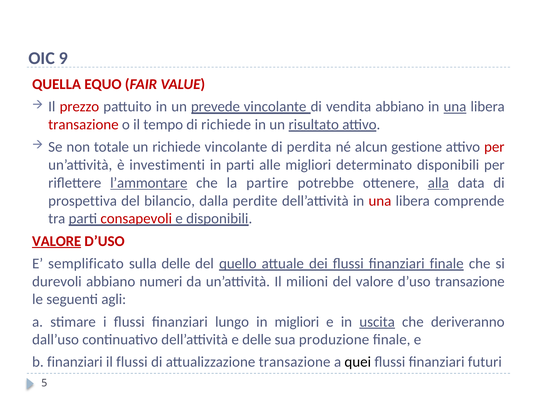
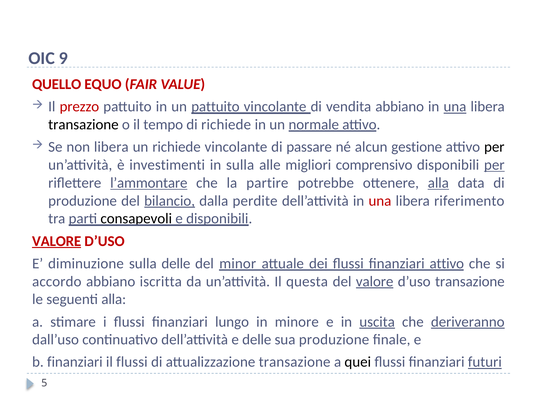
QUELLA: QUELLA -> QUELLO (57, 84)
un prevede: prevede -> pattuito (215, 107)
transazione colour: red -> black (83, 125)
risultato: risultato -> normale (314, 125)
non totale: totale -> libera (111, 147)
perdita: perdita -> passare (309, 147)
per colour: red -> black (494, 147)
in parti: parti -> sulla (240, 165)
determinato: determinato -> comprensivo (374, 165)
per underline: none -> present (494, 165)
prospettiva: prospettiva -> produzione (83, 201)
bilancio underline: none -> present (170, 201)
comprende: comprende -> riferimento (469, 201)
consapevoli colour: red -> black (136, 219)
semplificato: semplificato -> diminuzione (86, 263)
quello: quello -> minor (238, 263)
finanziari finale: finale -> attivo (447, 263)
durevoli: durevoli -> accordo (57, 281)
numeri: numeri -> iscritta (161, 281)
milioni: milioni -> questa (307, 281)
valore underline: none -> present (375, 281)
seguenti agli: agli -> alla (114, 299)
in migliori: migliori -> minore (297, 322)
deriveranno underline: none -> present (468, 322)
futuri underline: none -> present (485, 362)
